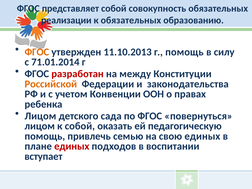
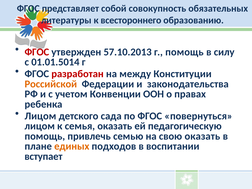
реализации: реализации -> литературы (66, 20)
к обязательных: обязательных -> всестороннего (131, 20)
ФГОС colour: orange -> red (37, 52)
11.10.2013: 11.10.2013 -> 57.10.2013 (128, 52)
71.01.2014: 71.01.2014 -> 01.01.5014 (55, 62)
к собой: собой -> семья (80, 126)
свою единых: единых -> оказать (202, 136)
единых colour: red -> orange (72, 146)
